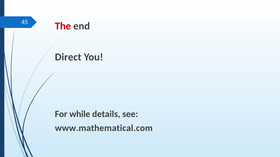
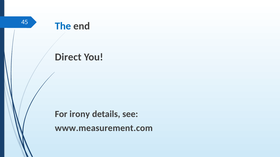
The colour: red -> blue (63, 26)
while: while -> irony (80, 114)
www.mathematical.com: www.mathematical.com -> www.measurement.com (104, 128)
